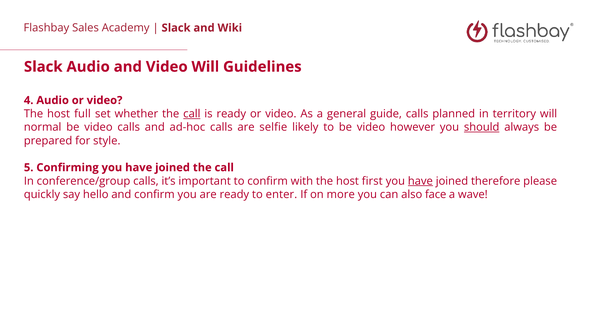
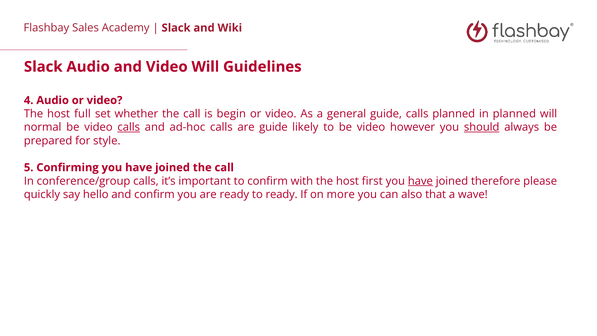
call underline: present -> none (192, 114)
is ready: ready -> begin (231, 114)
in territory: territory -> planned (514, 114)
calls underline: none -> present (129, 127)
are selfie: selfie -> guide (273, 127)
to enter: enter -> ready (282, 194)
face: face -> that (436, 194)
